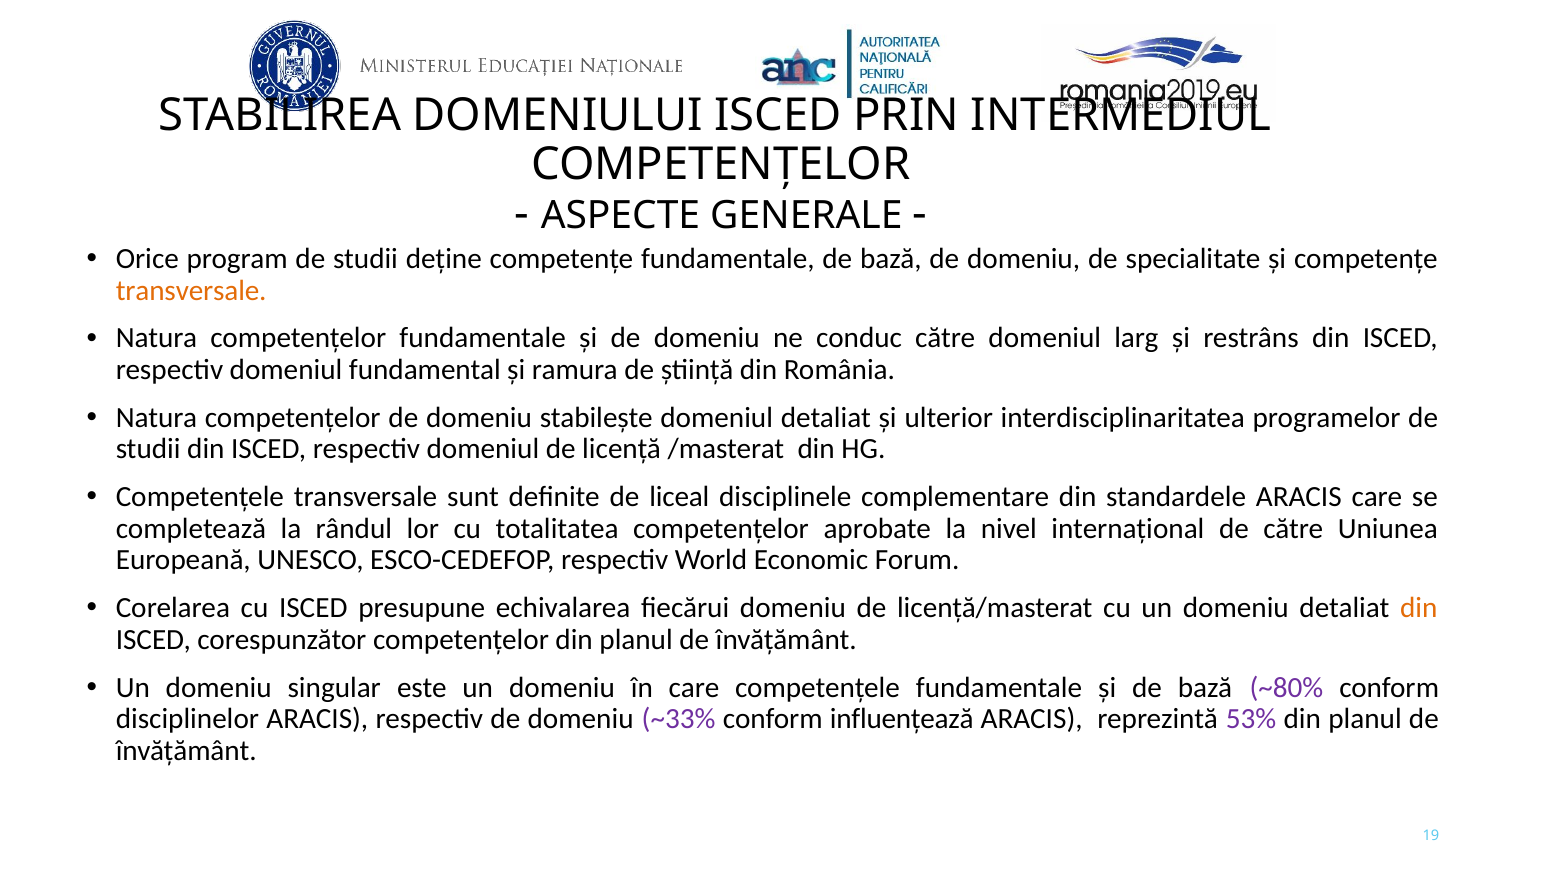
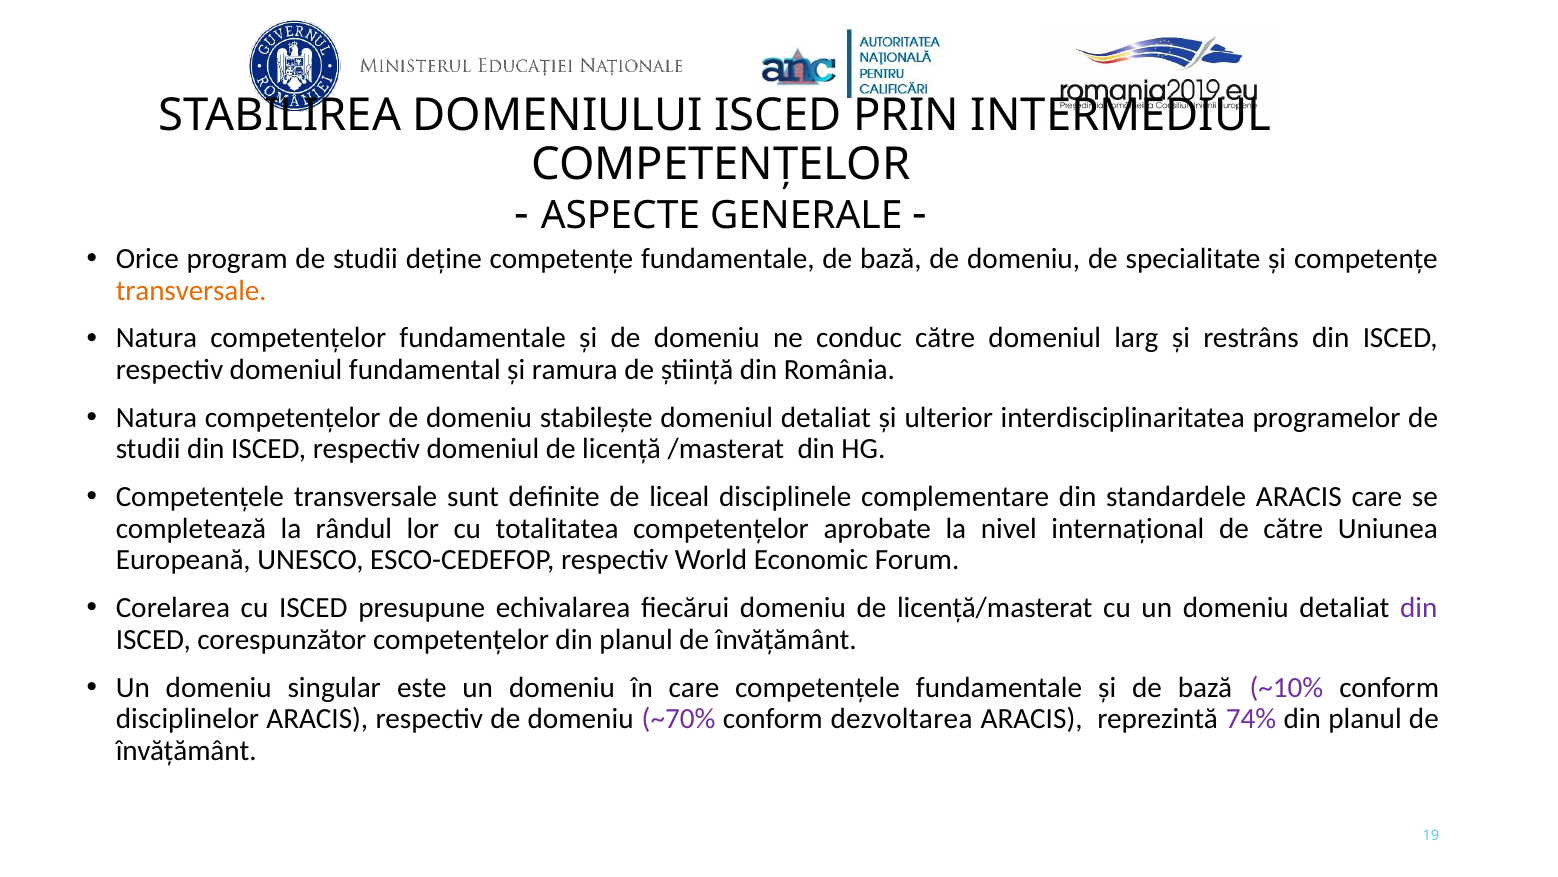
din colour: orange -> purple (1419, 608)
~80%: ~80% -> ~10% (1286, 687)
~33%: ~33% -> ~70% (679, 719)
influențează: influențează -> dezvoltarea (902, 719)
53%: 53% -> 74% (1251, 719)
